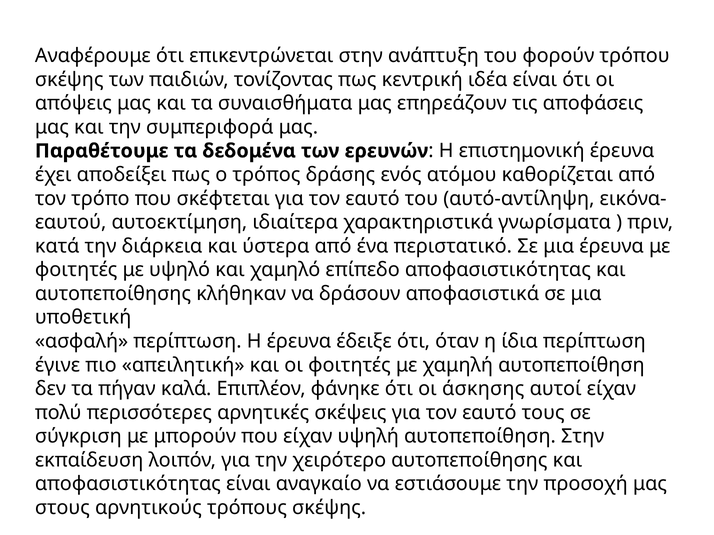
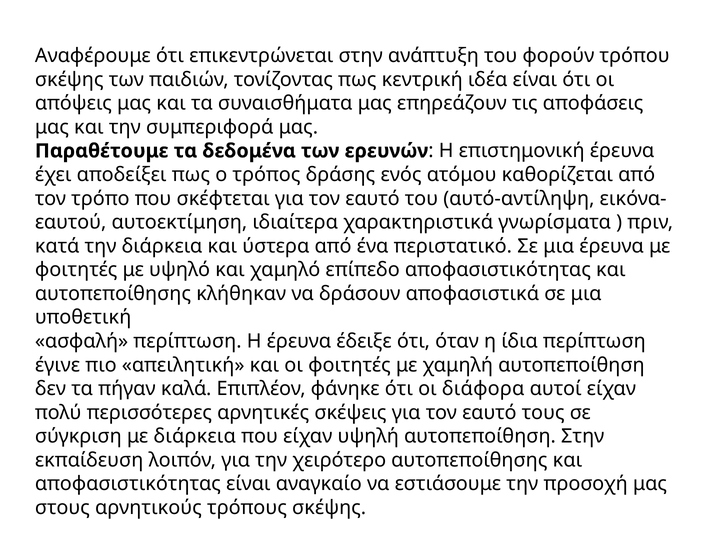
άσκησης: άσκησης -> διάφορα (483, 389)
με μπορούν: μπορούν -> διάρκεια (195, 437)
